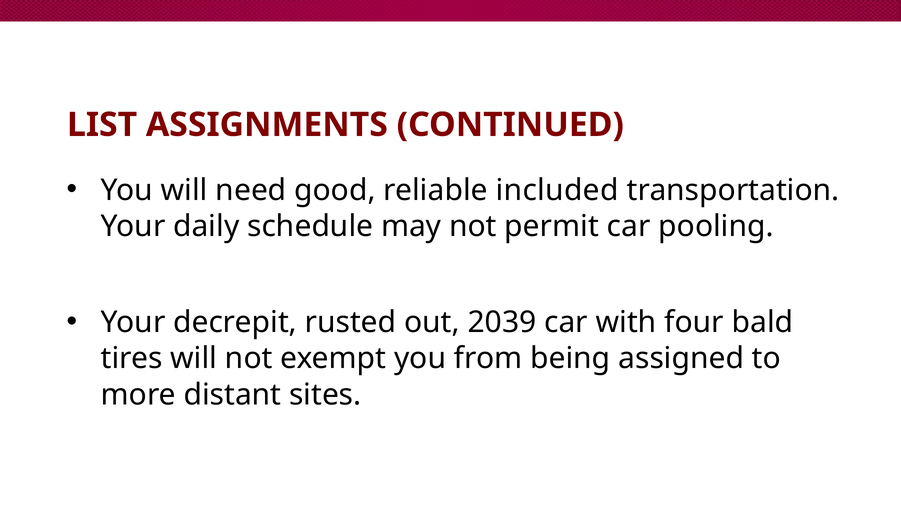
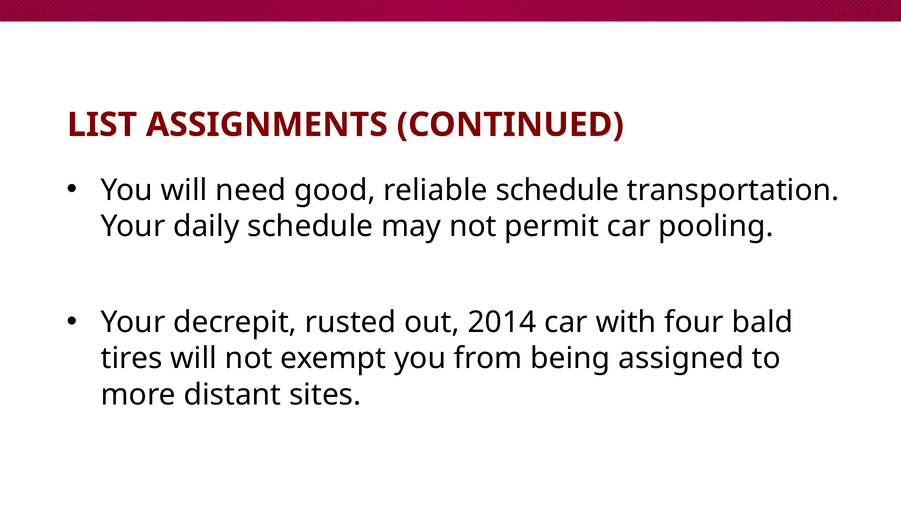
reliable included: included -> schedule (557, 190)
2039: 2039 -> 2014 (502, 322)
